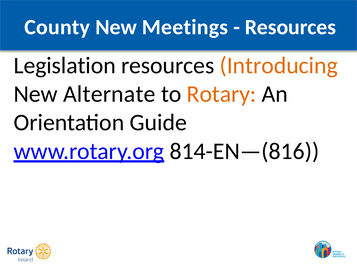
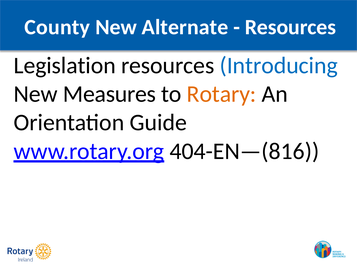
Meetings: Meetings -> Alternate (185, 27)
Introducing colour: orange -> blue (279, 65)
Alternate: Alternate -> Measures (109, 94)
814-EN—(816: 814-EN—(816 -> 404-EN—(816 (244, 151)
